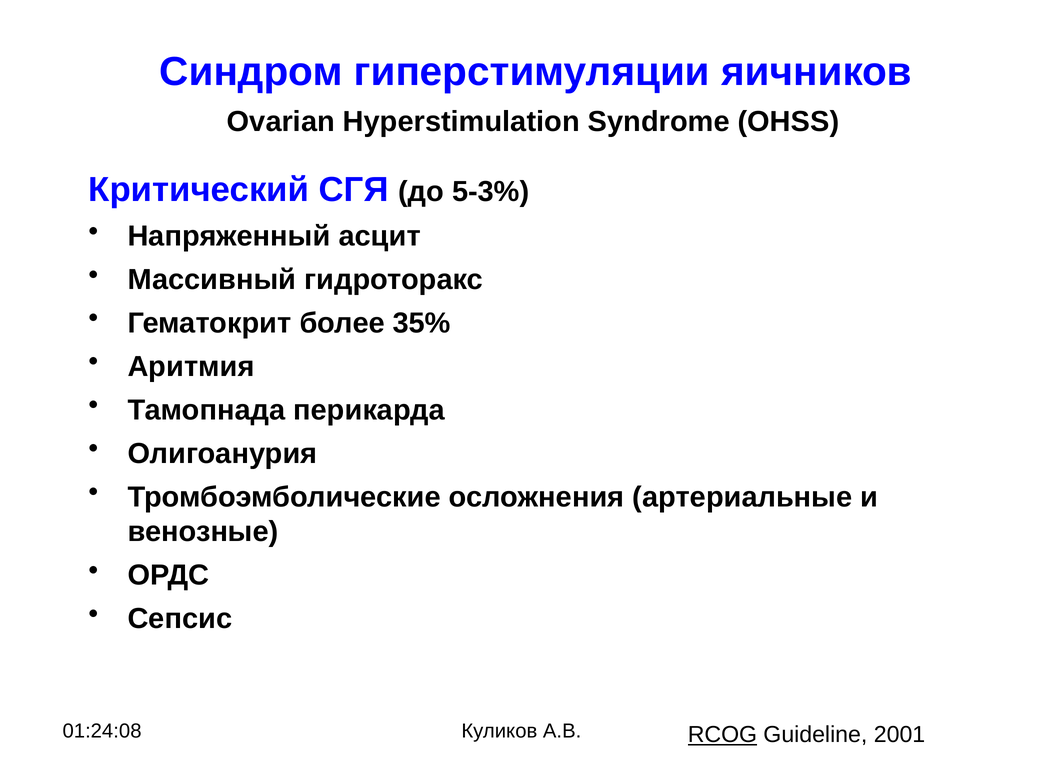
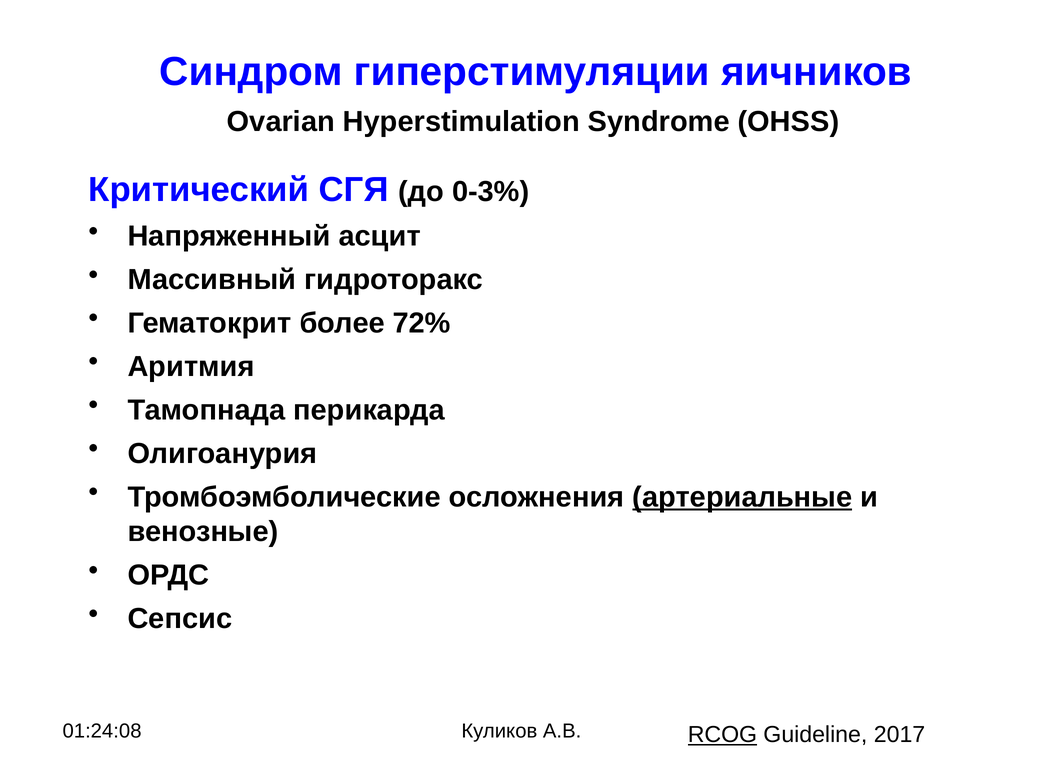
5-3%: 5-3% -> 0-3% (491, 192)
35%: 35% -> 72% (422, 323)
артериальные underline: none -> present (742, 497)
2001: 2001 -> 2017 (900, 735)
